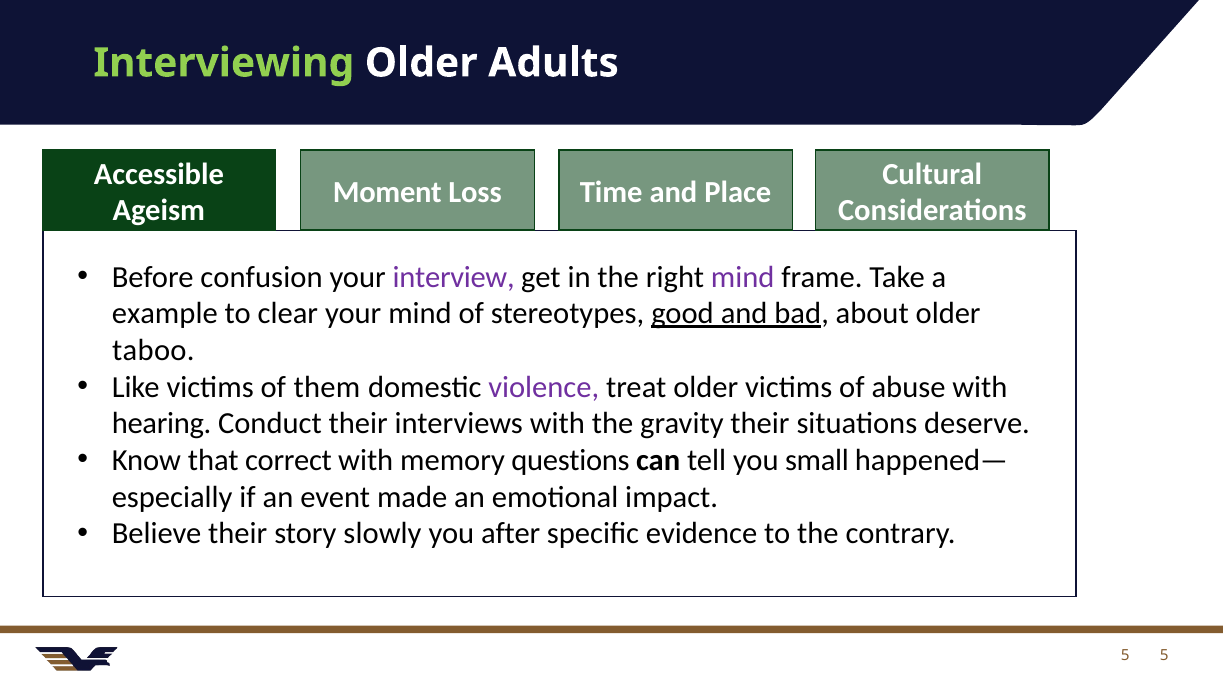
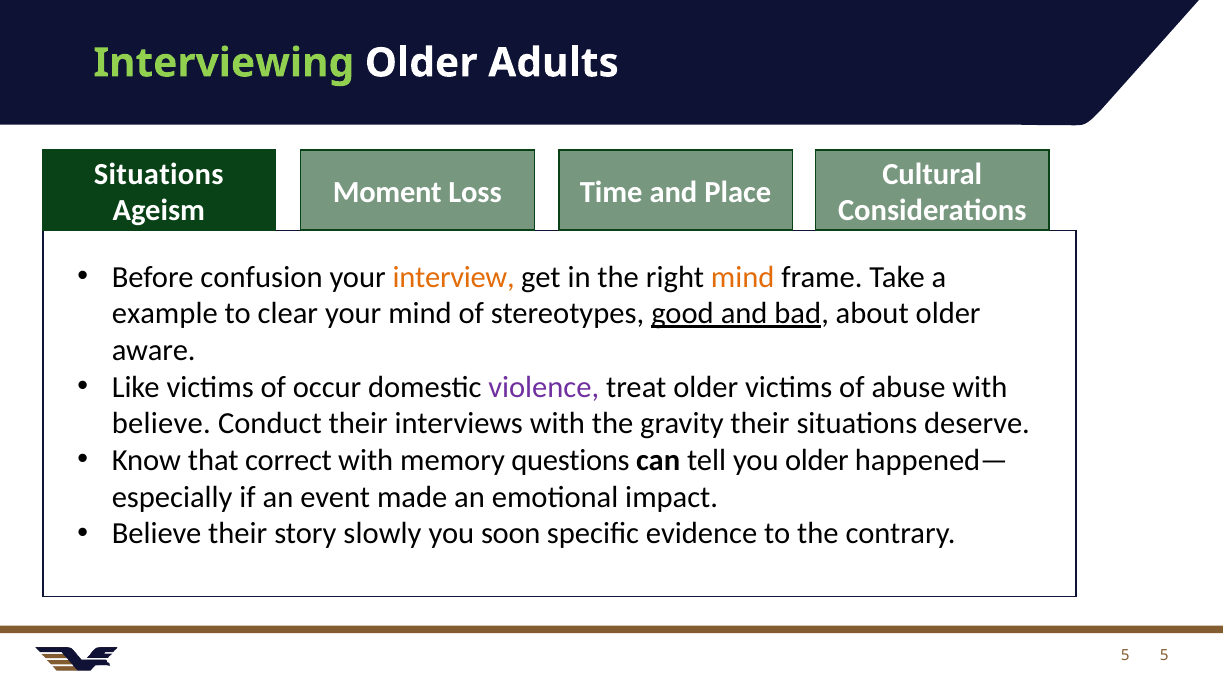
Accessible: Accessible -> Situations (159, 174)
interview colour: purple -> orange (454, 277)
mind colour: purple -> orange (743, 277)
taboo: taboo -> aware (154, 350)
them: them -> occur (327, 387)
hearing: hearing -> believe (161, 424)
you small: small -> older (817, 460)
after: after -> soon (511, 534)
